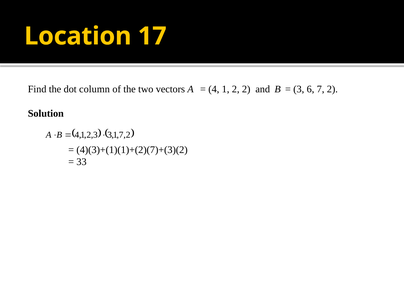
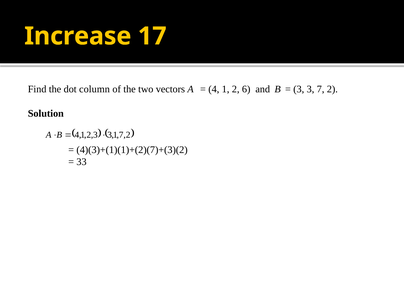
Location: Location -> Increase (78, 36)
2 2: 2 -> 6 (246, 89)
6: 6 -> 3 (311, 89)
